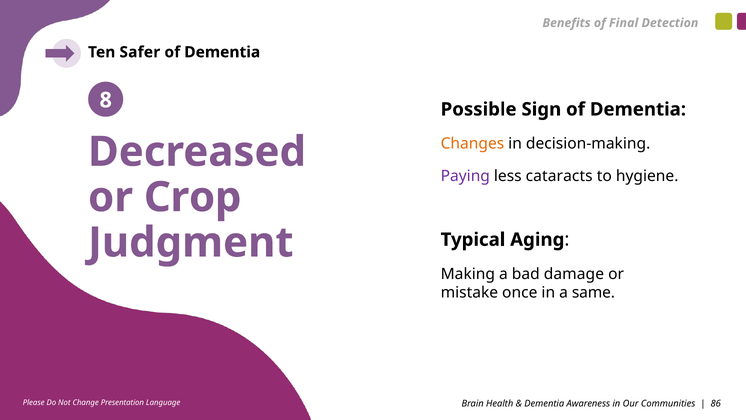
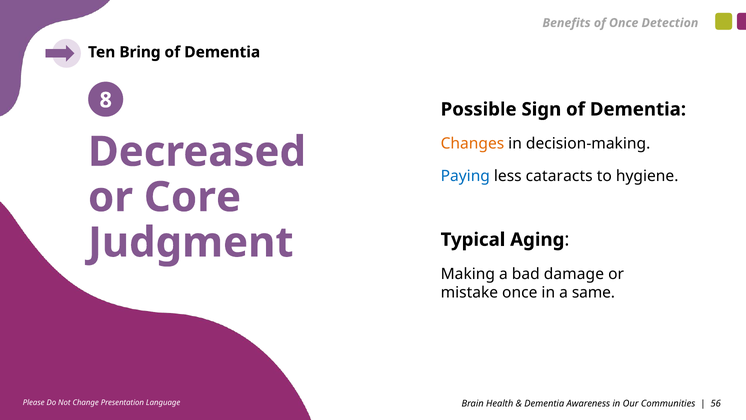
of Final: Final -> Once (624, 23)
Safer: Safer -> Bring (140, 52)
Paying colour: purple -> blue (465, 176)
Crop: Crop -> Core (192, 197)
86: 86 -> 56 (716, 404)
